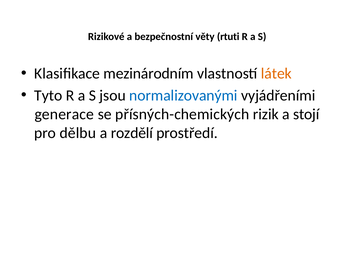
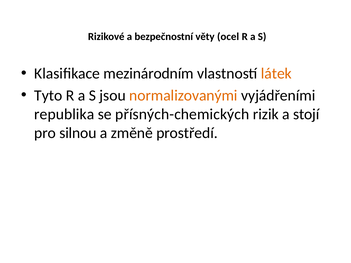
rtuti: rtuti -> ocel (228, 37)
normalizovanými colour: blue -> orange (183, 96)
generace: generace -> republika (64, 114)
dělbu: dělbu -> silnou (78, 133)
rozdělí: rozdělí -> změně (132, 133)
